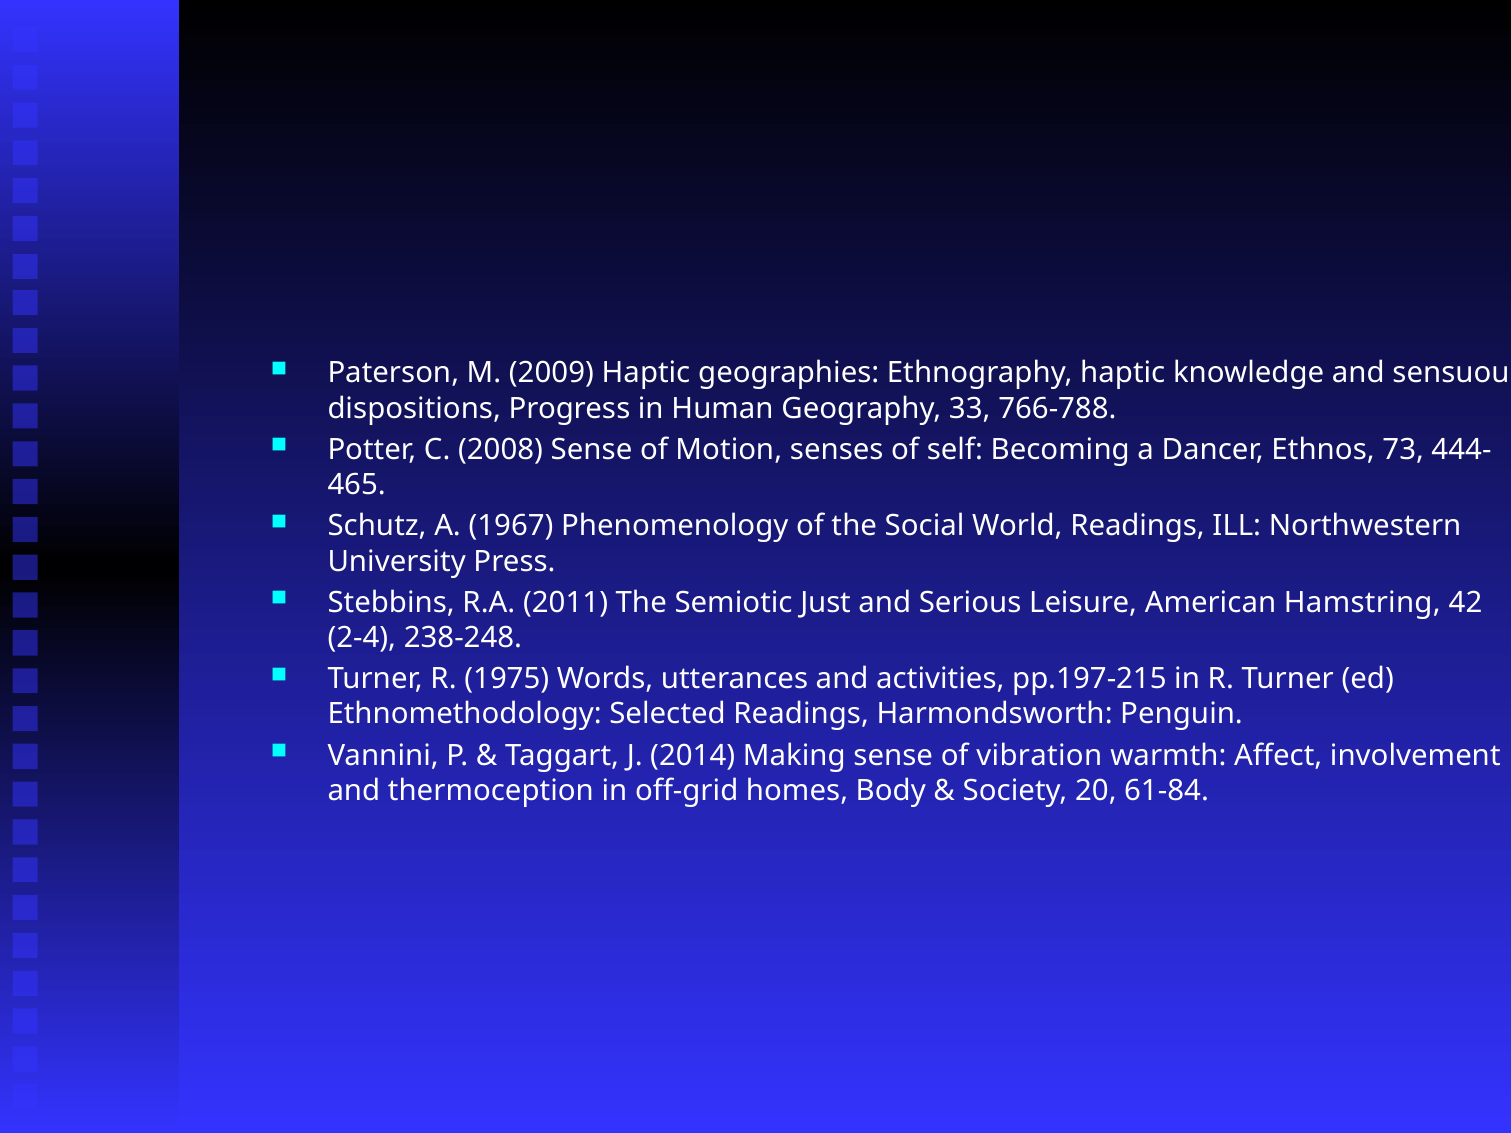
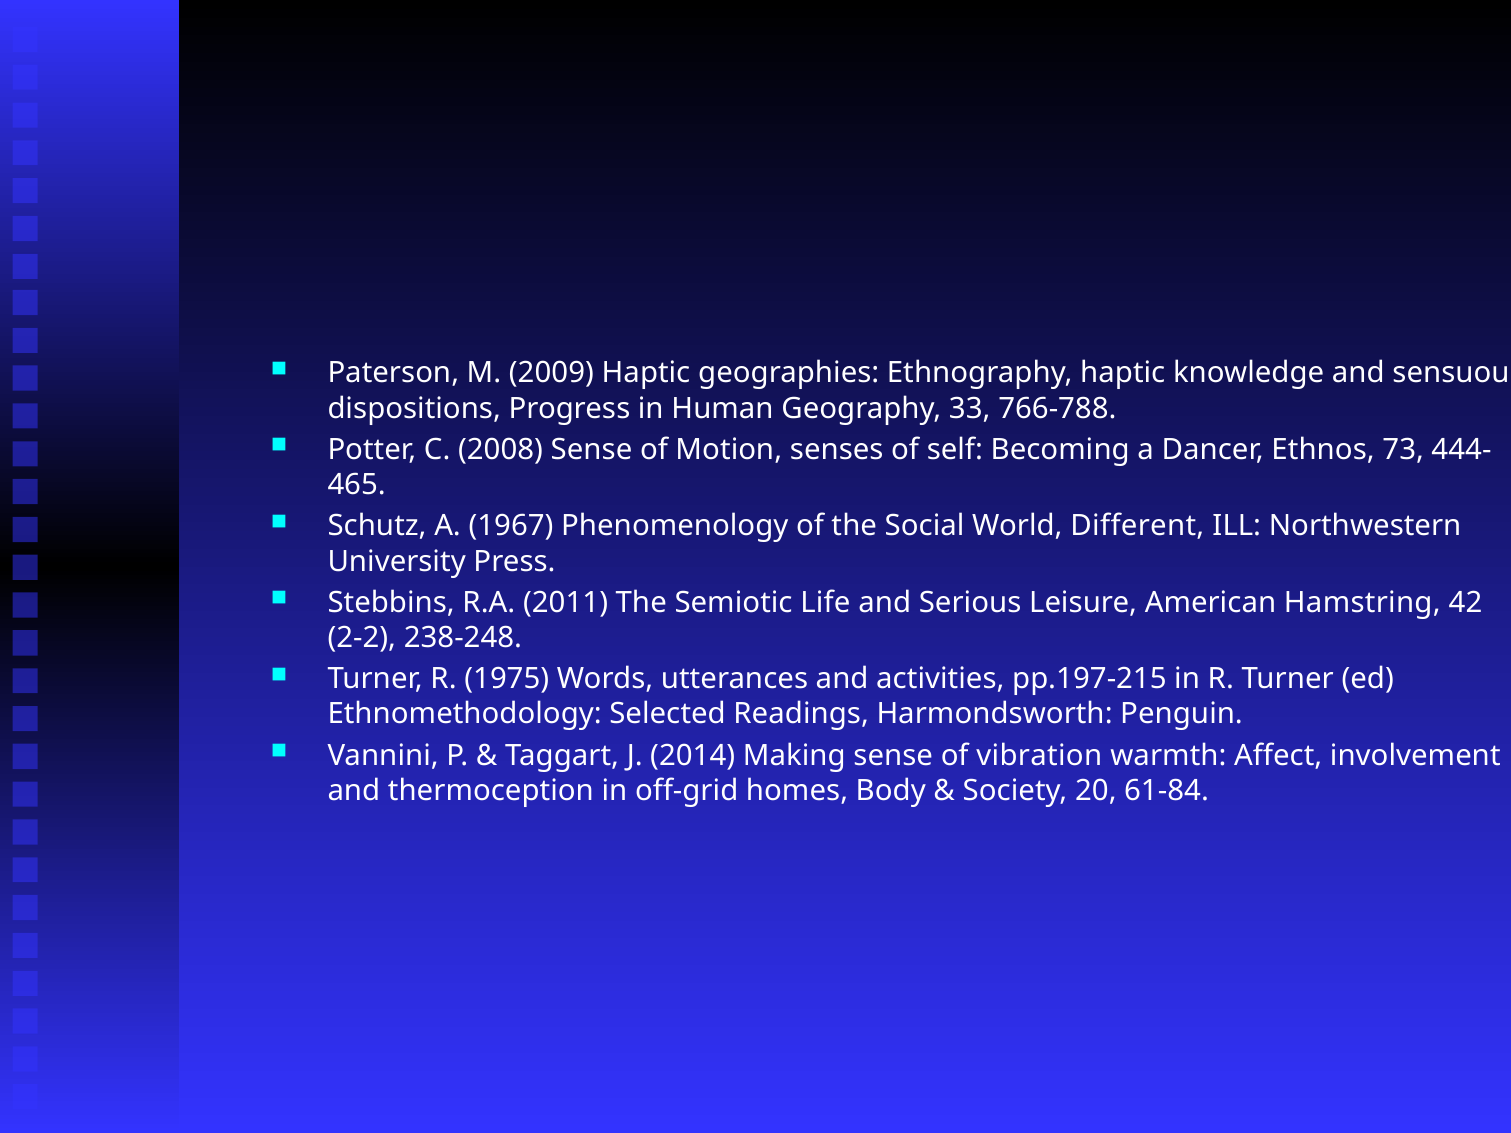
World Readings: Readings -> Different (1137, 526)
Just: Just -> Life (825, 603)
2-4: 2-4 -> 2-2 (362, 638)
